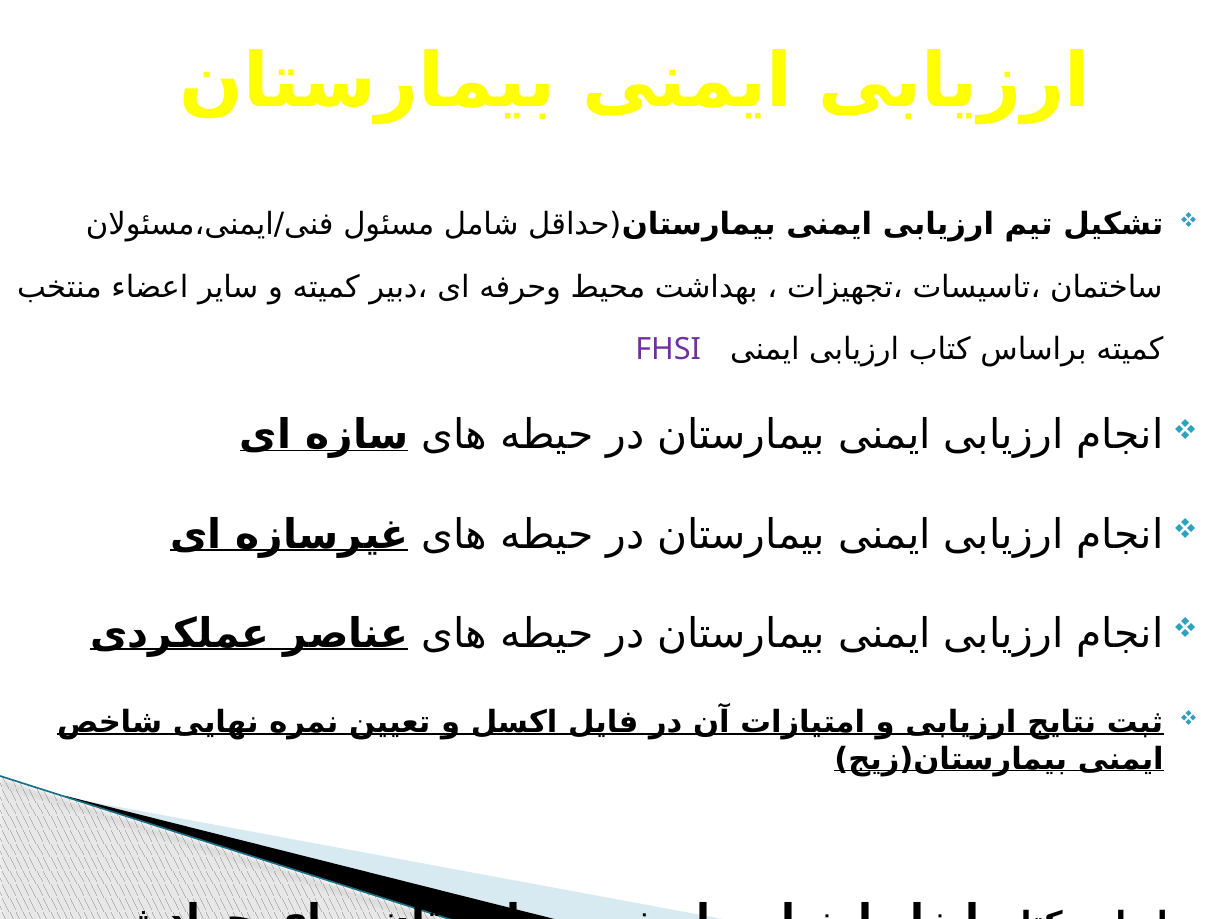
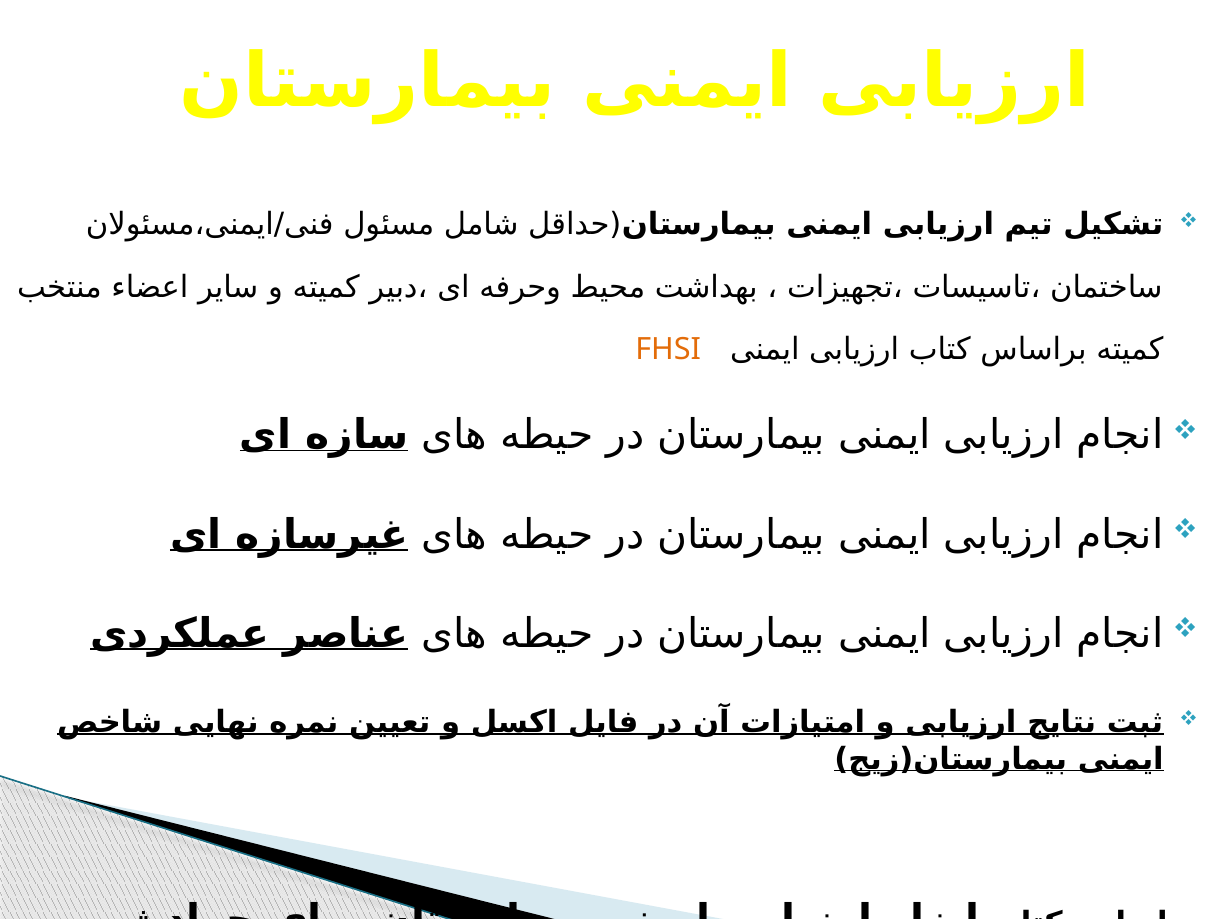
FHSI colour: purple -> orange (668, 349)
